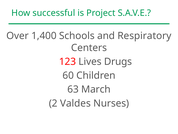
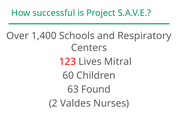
Drugs: Drugs -> Mitral (118, 61)
March: March -> Found (96, 89)
